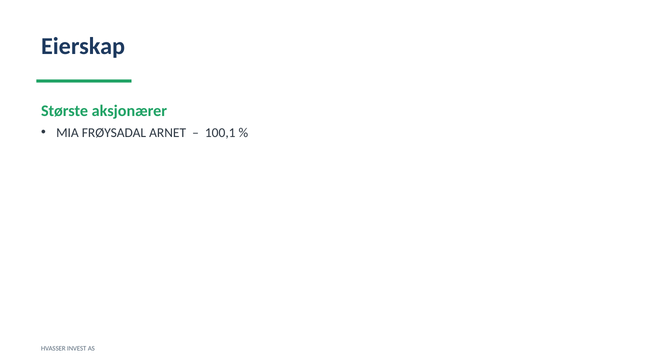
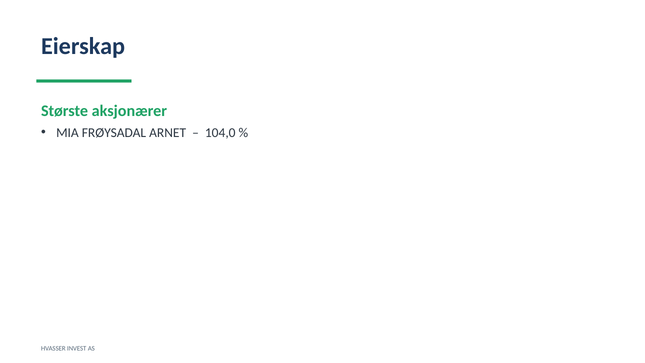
100,1: 100,1 -> 104,0 (220, 133)
